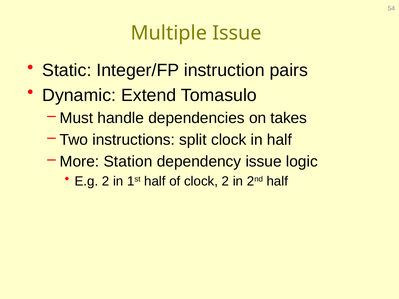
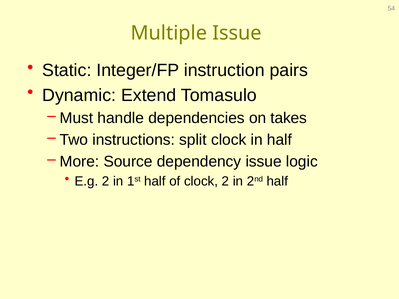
Station: Station -> Source (128, 162)
